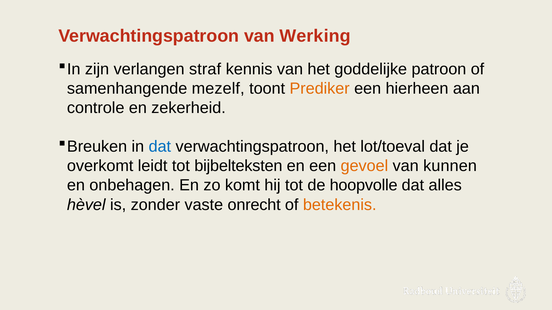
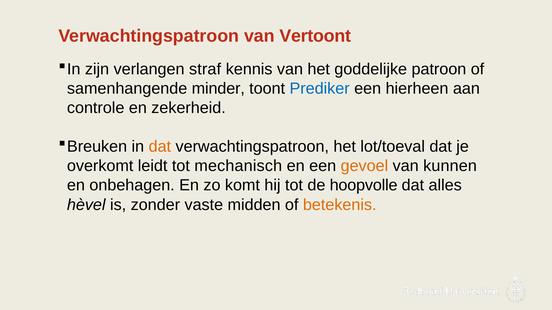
Werking: Werking -> Vertoont (315, 36)
mezelf: mezelf -> minder (218, 89)
Prediker colour: orange -> blue (320, 89)
dat colour: blue -> orange (160, 147)
bijbelteksten: bijbelteksten -> mechanisch (238, 166)
onrecht: onrecht -> midden (254, 205)
